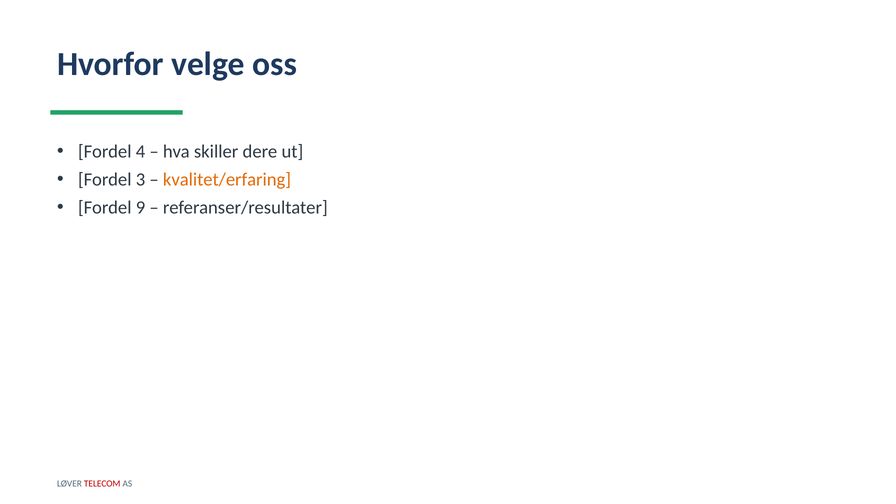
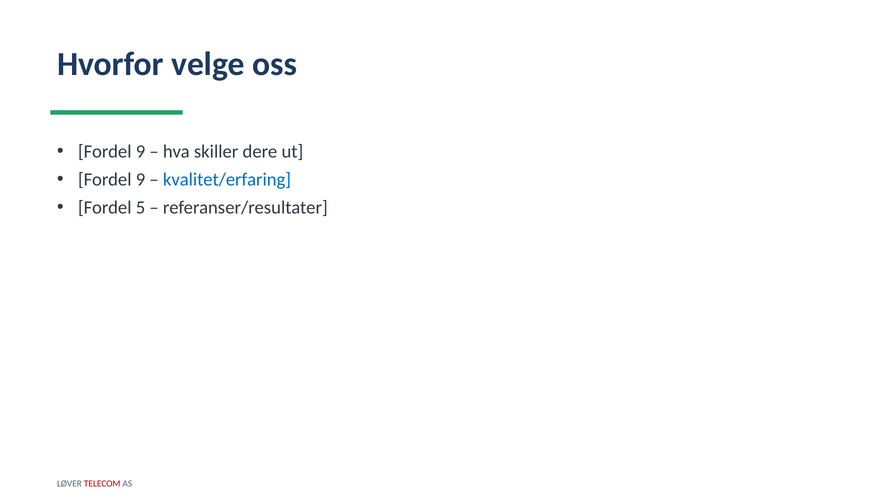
4: 4 -> 9 (141, 152)
3: 3 -> 9 (141, 180)
kvalitet/erfaring colour: orange -> blue (227, 180)
9: 9 -> 5 (141, 208)
